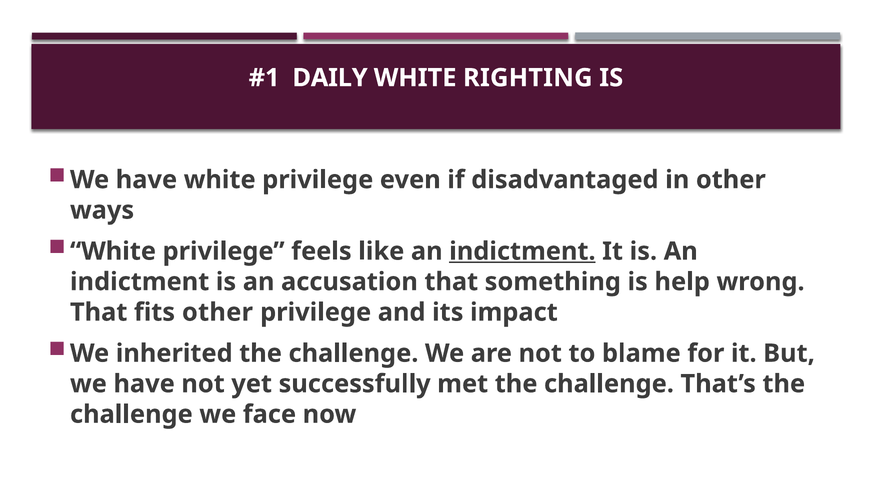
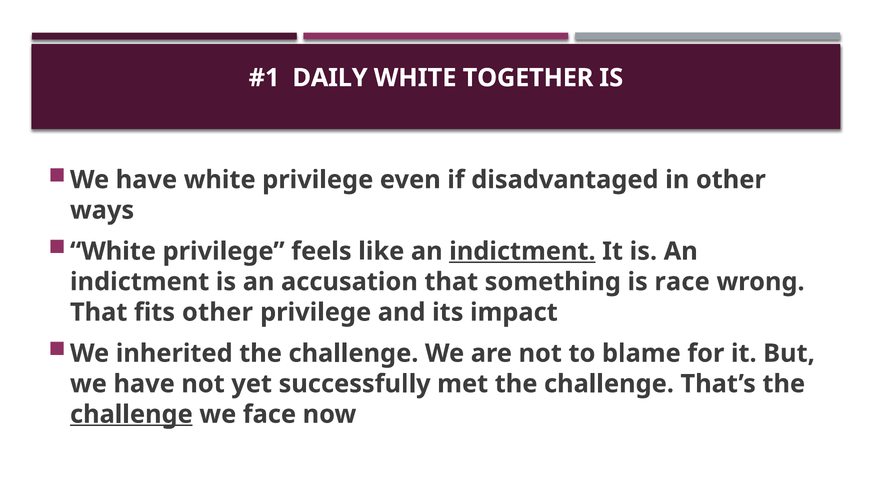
RIGHTING: RIGHTING -> TOGETHER (528, 78)
help: help -> race (682, 282)
challenge underline: none -> present (131, 414)
